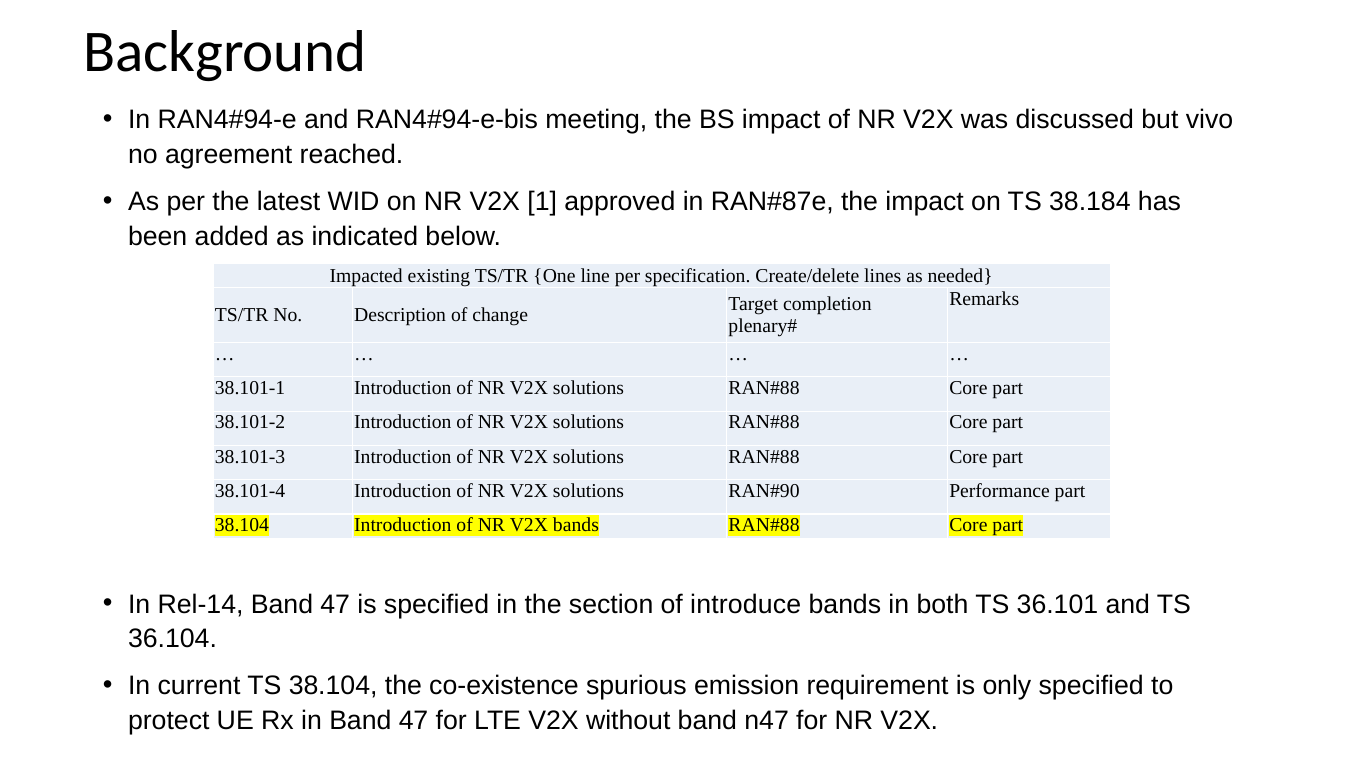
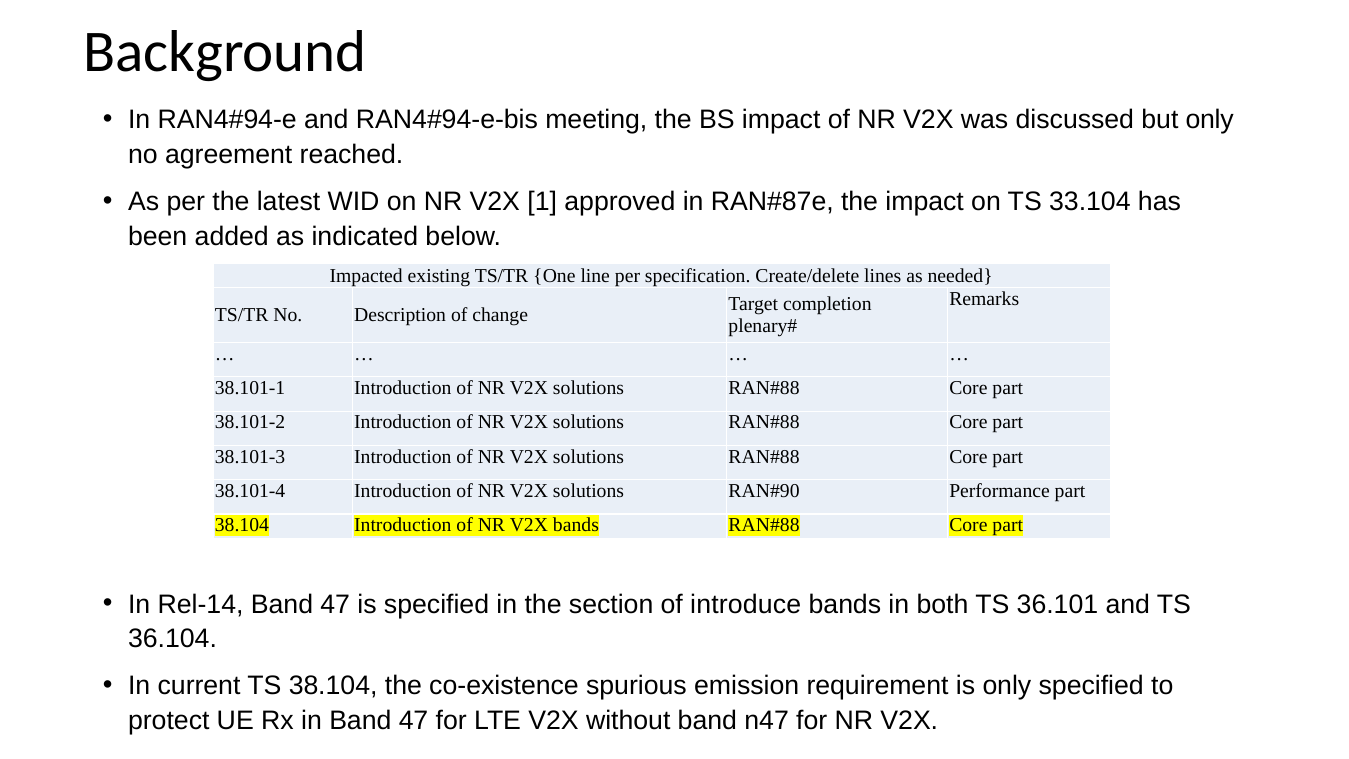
but vivo: vivo -> only (1210, 120)
38.184: 38.184 -> 33.104 (1090, 202)
